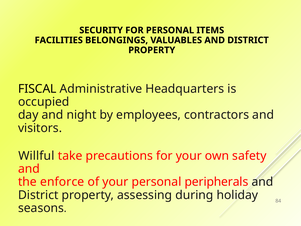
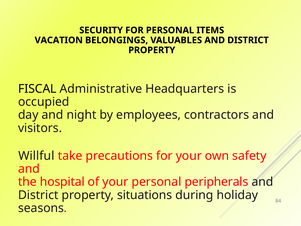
FACILITIES: FACILITIES -> VACATION (59, 40)
enforce: enforce -> hospital (62, 182)
assessing: assessing -> situations (145, 195)
